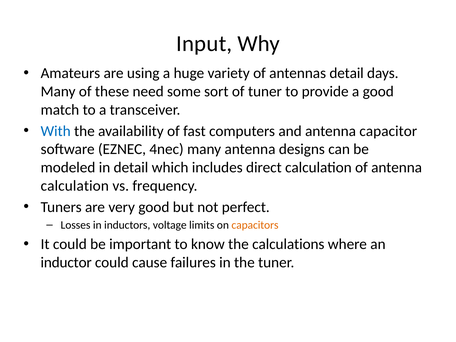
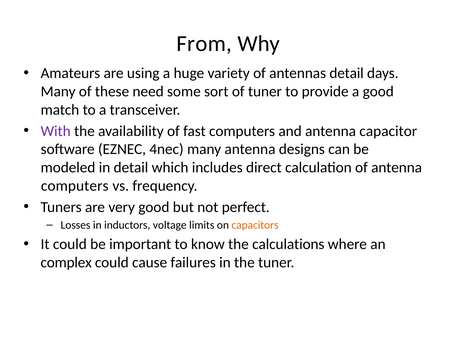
Input: Input -> From (204, 44)
With colour: blue -> purple (56, 131)
calculation: calculation -> computers (75, 186)
inductor: inductor -> complex (66, 262)
